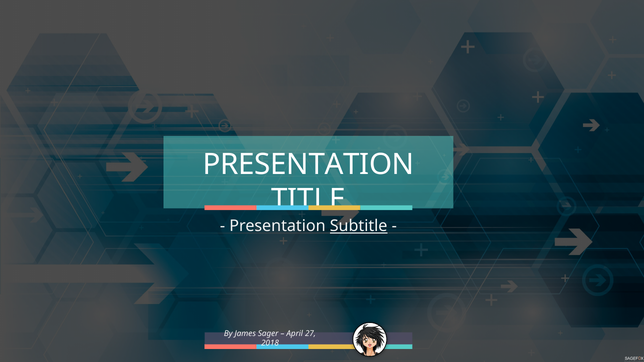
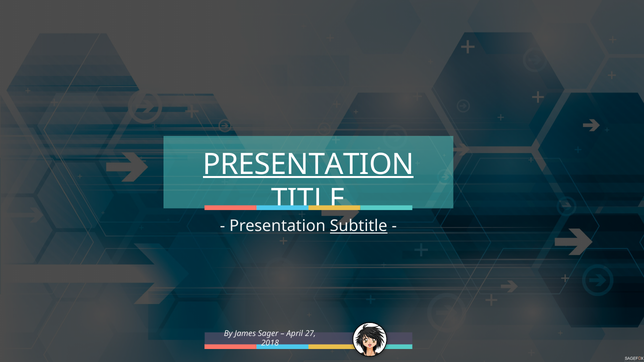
PRESENTATION underline: none -> present (308, 164)
